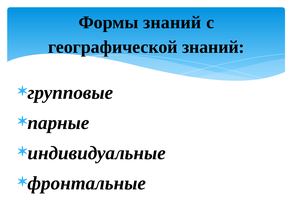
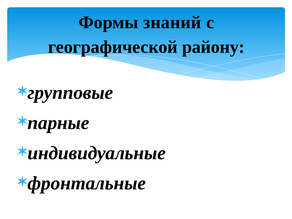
географической знаний: знаний -> району (213, 47)
